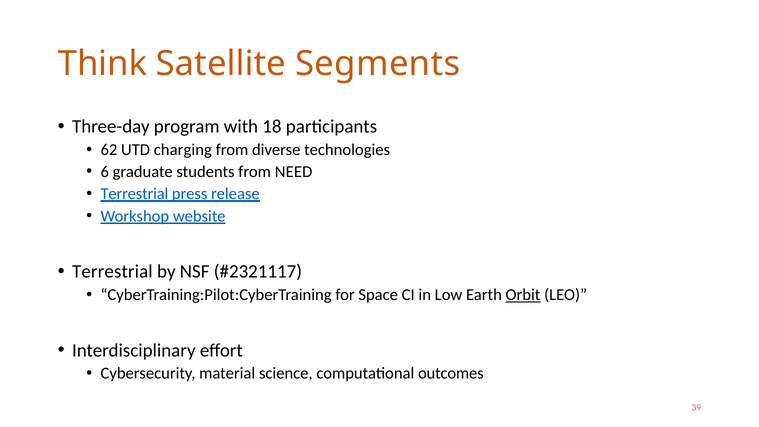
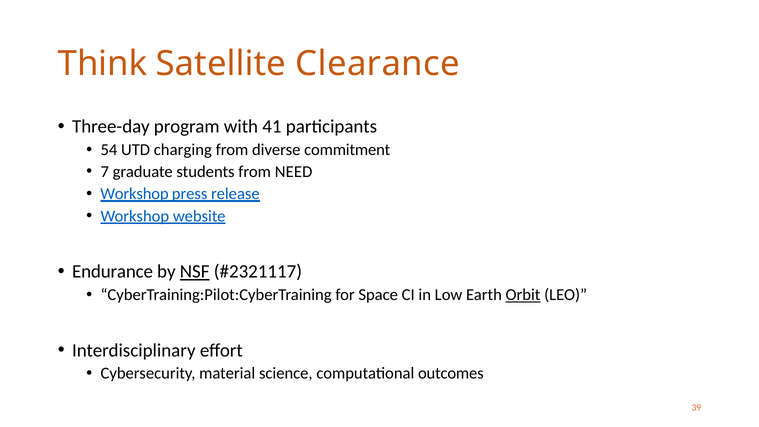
Segments: Segments -> Clearance (378, 64)
18: 18 -> 41 (272, 127)
62: 62 -> 54 (109, 150)
technologies: technologies -> commitment (347, 150)
6: 6 -> 7 (105, 172)
Terrestrial: Terrestrial -> Workshop (134, 194)
Terrestrial: Terrestrial -> Endurance (113, 272)
NSF underline: none -> present (195, 272)
